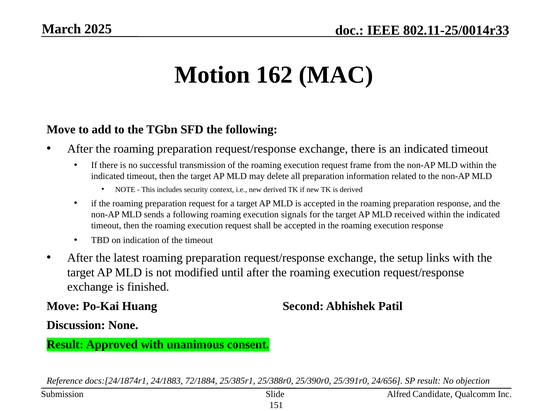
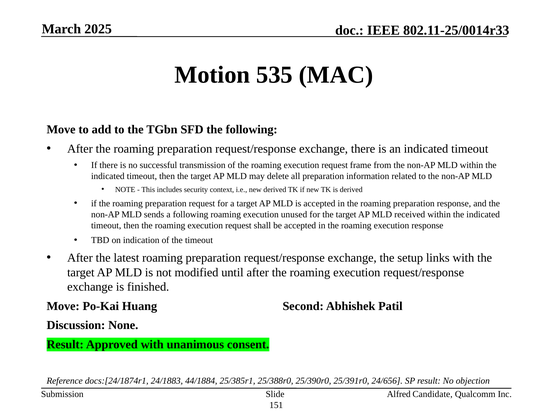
162: 162 -> 535 (274, 75)
signals: signals -> unused (294, 214)
72/1884: 72/1884 -> 44/1884 (201, 381)
